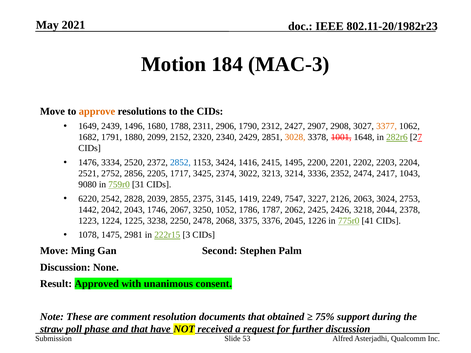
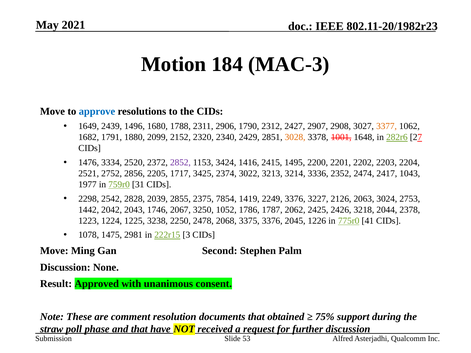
approve colour: orange -> blue (97, 111)
2852 colour: blue -> purple (180, 163)
9080: 9080 -> 1977 (88, 185)
6220: 6220 -> 2298 (89, 199)
3145: 3145 -> 7854 (226, 199)
2249 7547: 7547 -> 3376 (295, 199)
